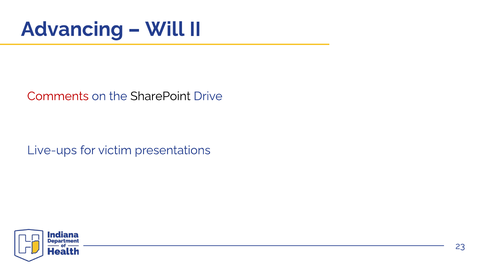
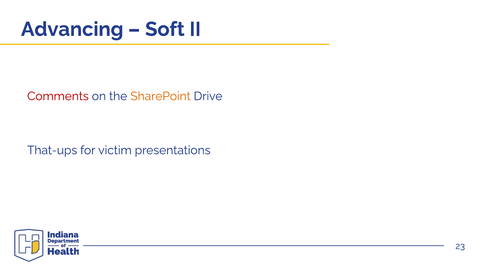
Will: Will -> Soft (165, 29)
SharePoint colour: black -> orange (160, 96)
Live-ups: Live-ups -> That-ups (52, 151)
